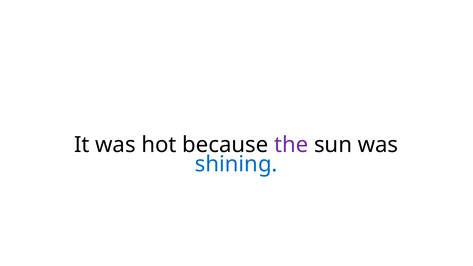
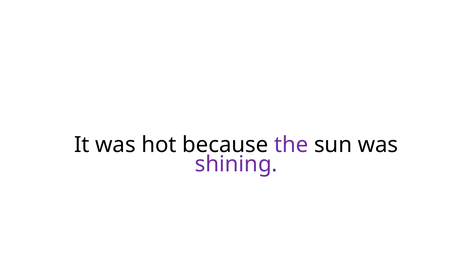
shining colour: blue -> purple (236, 164)
